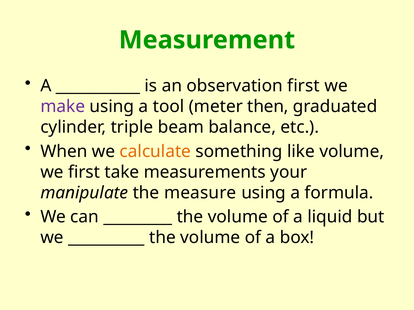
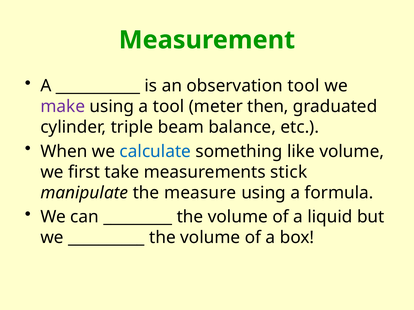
observation first: first -> tool (304, 86)
calculate colour: orange -> blue (155, 152)
your: your -> stick (289, 172)
